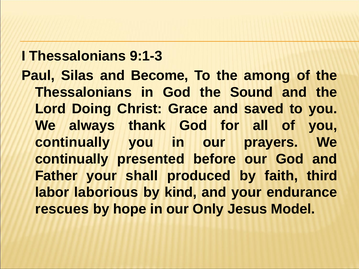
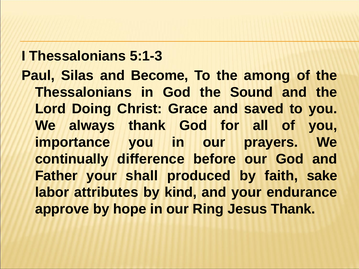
9:1-3: 9:1-3 -> 5:1-3 (146, 56)
continually: continually -> importance (73, 142)
presented: presented -> difference (151, 159)
third: third -> sake (322, 176)
laborious: laborious -> attributes (106, 193)
rescues: rescues -> approve (62, 209)
Only: Only -> Ring (208, 209)
Jesus Model: Model -> Thank (293, 209)
